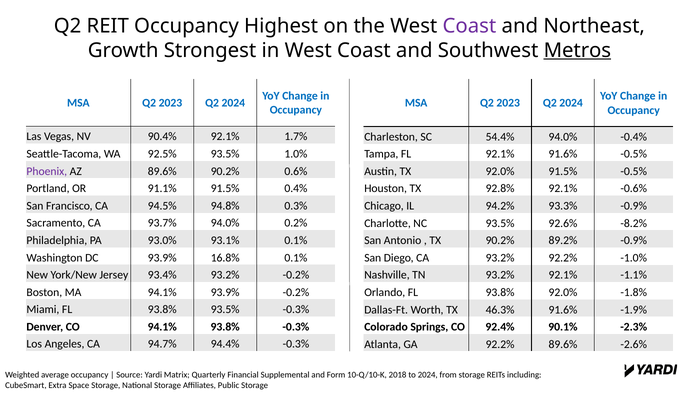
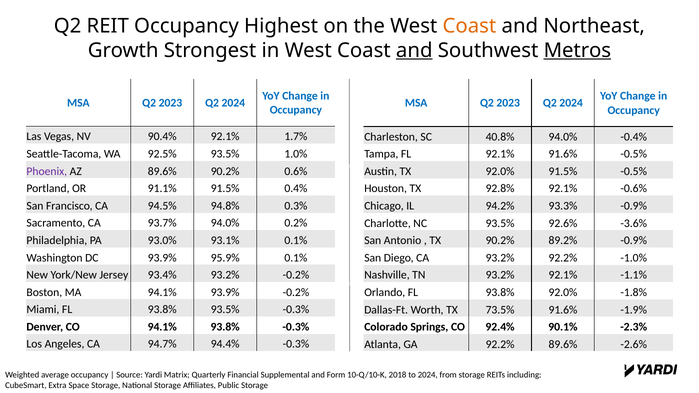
Coast colour: purple -> orange (469, 26)
and underline: none -> present (414, 50)
54.4%: 54.4% -> 40.8% (500, 137)
-8.2%: -8.2% -> -3.6% (634, 223)
16.8%: 16.8% -> 95.9% (225, 258)
46.3%: 46.3% -> 73.5% (500, 310)
